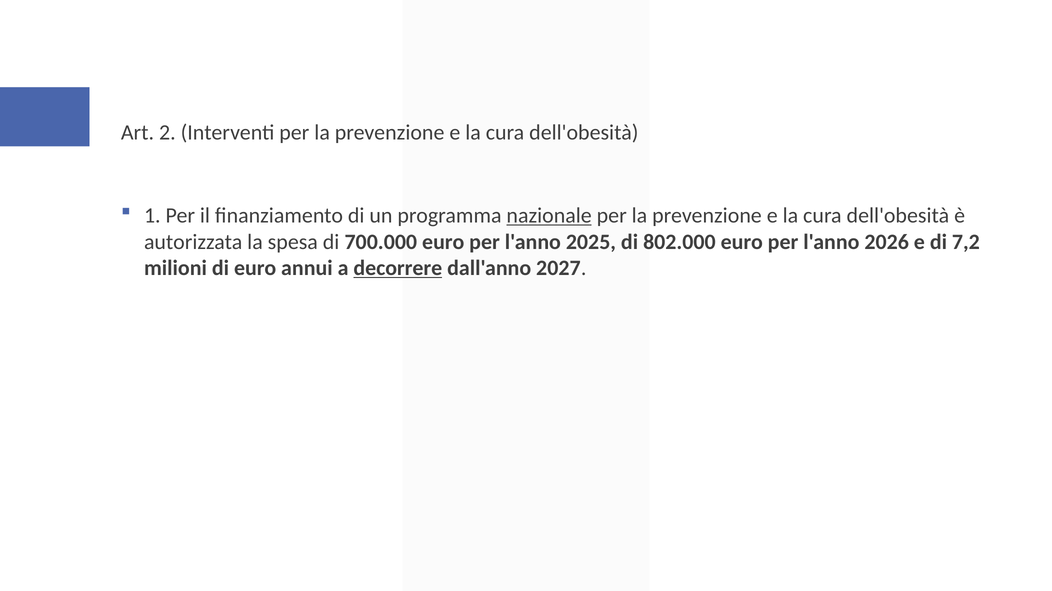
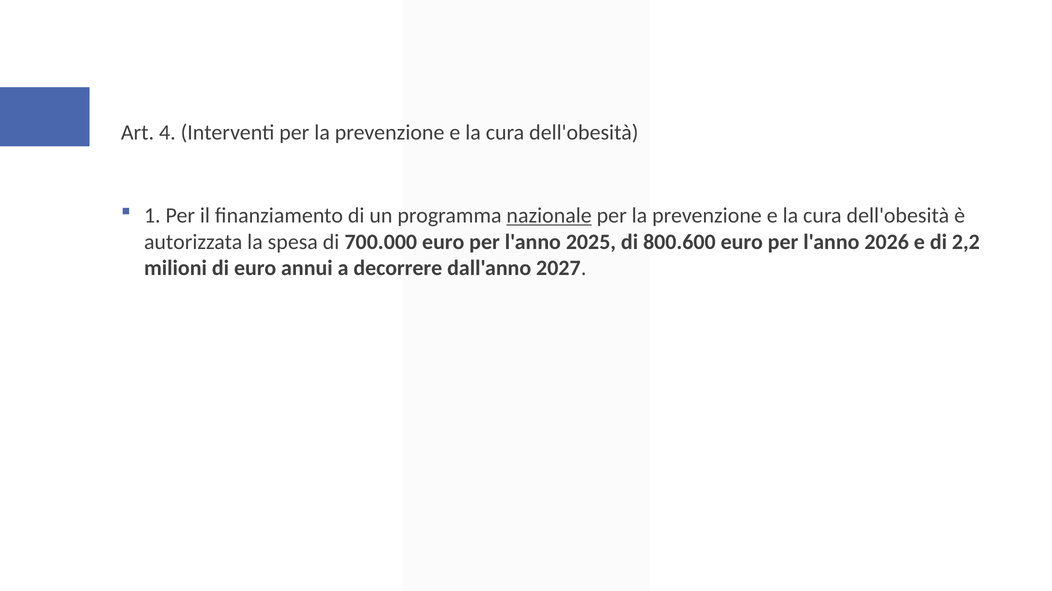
2: 2 -> 4 (167, 133)
802.000: 802.000 -> 800.600 (679, 242)
7,2: 7,2 -> 2,2 (966, 242)
decorrere underline: present -> none (398, 268)
